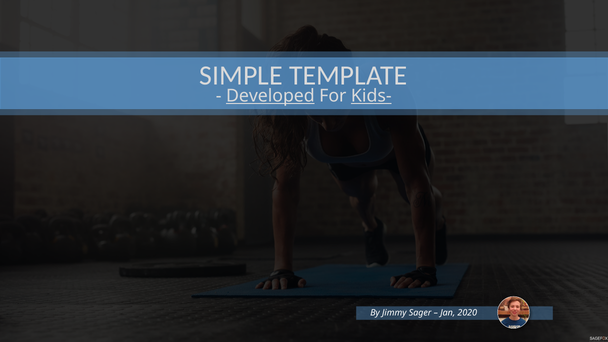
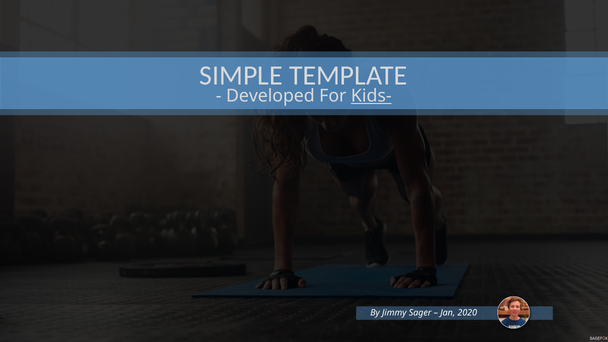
Developed underline: present -> none (270, 96)
